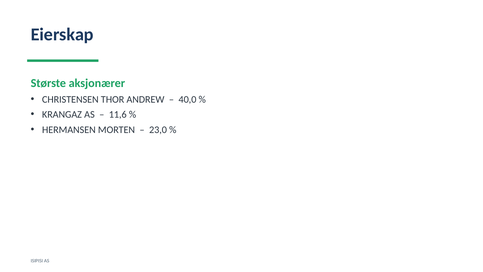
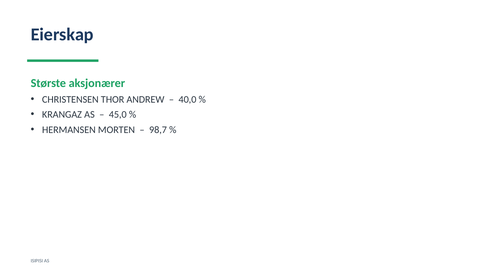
11,6: 11,6 -> 45,0 (118, 114)
23,0: 23,0 -> 98,7 (158, 130)
